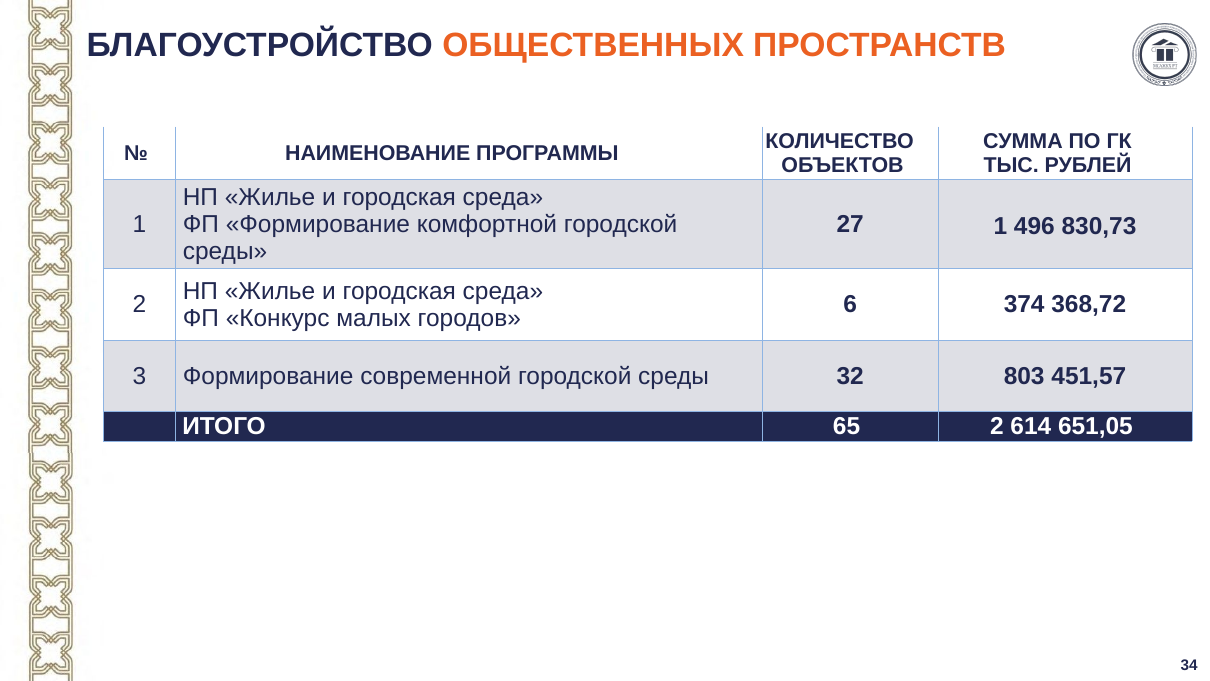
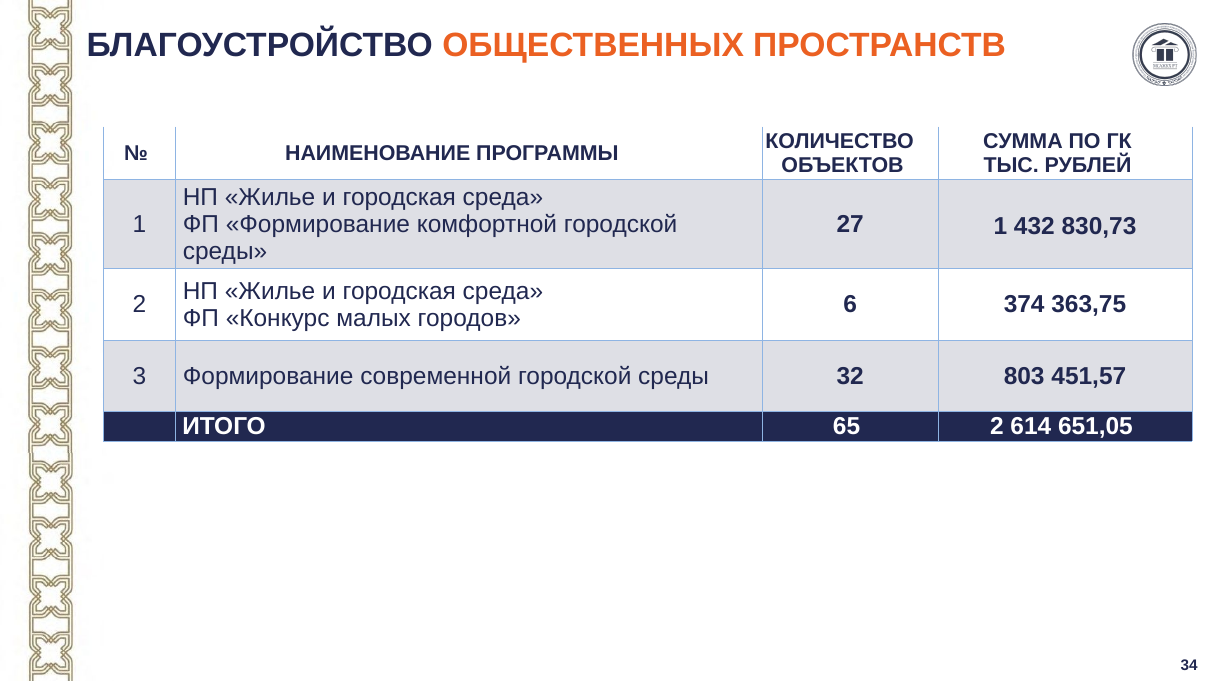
496: 496 -> 432 (1034, 226)
368,72: 368,72 -> 363,75 (1089, 305)
